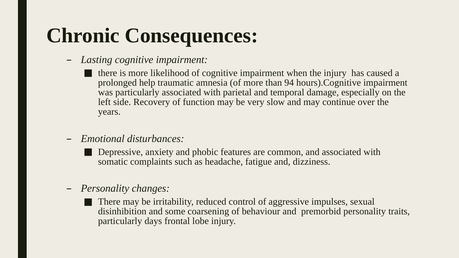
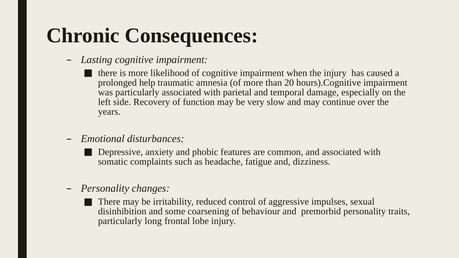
94: 94 -> 20 (289, 83)
days: days -> long (153, 221)
